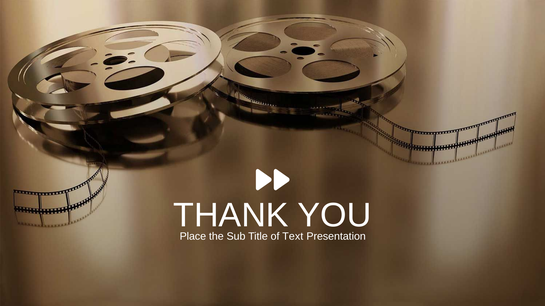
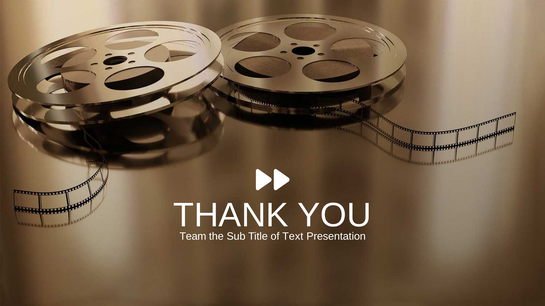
Place: Place -> Team (193, 237)
